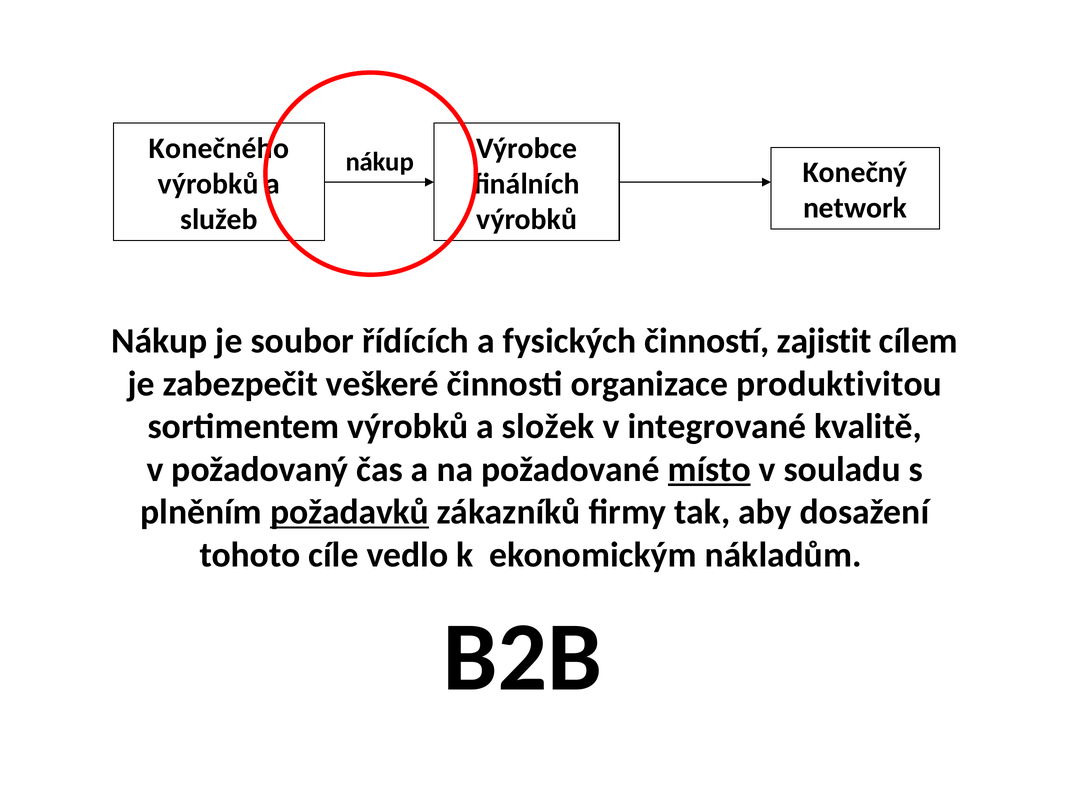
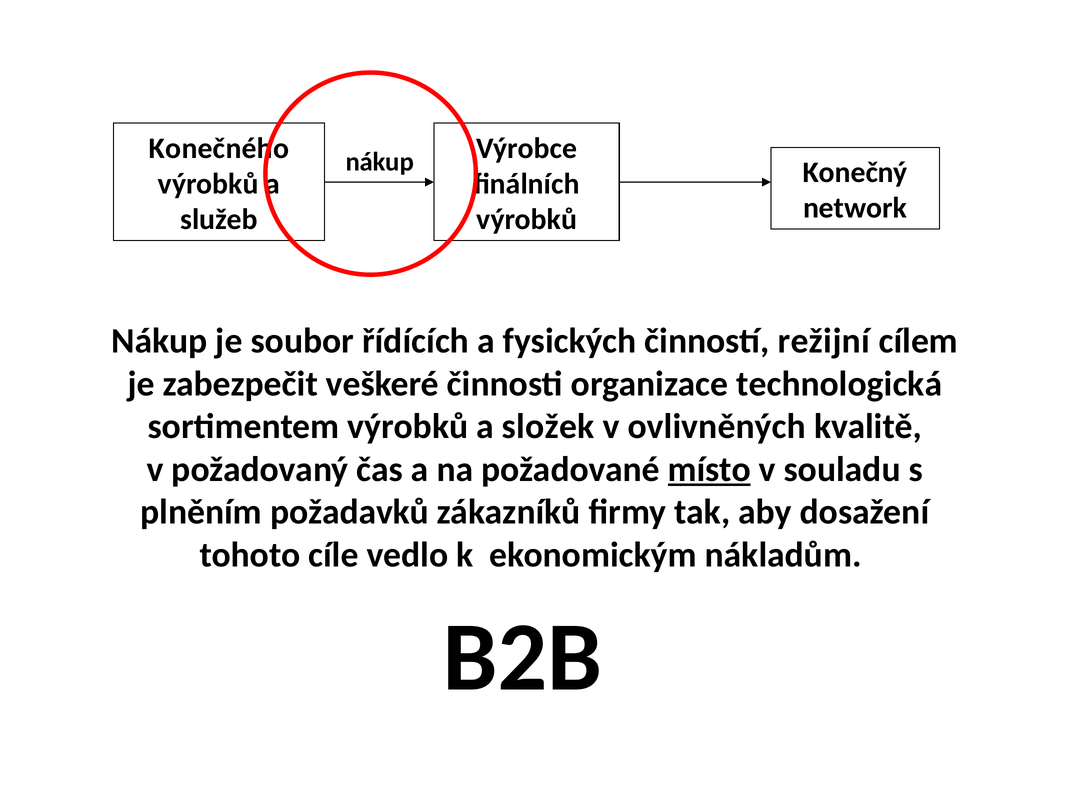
zajistit: zajistit -> režijní (824, 341)
produktivitou: produktivitou -> technologická (839, 384)
integrované: integrované -> ovlivněných (717, 427)
požadavků underline: present -> none (349, 512)
